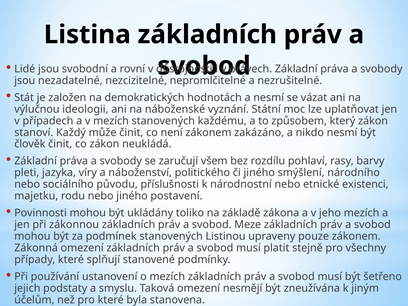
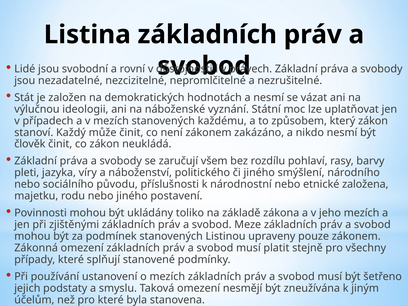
existenci: existenci -> založena (365, 184)
zákonnou: zákonnou -> zjištěnými (74, 225)
